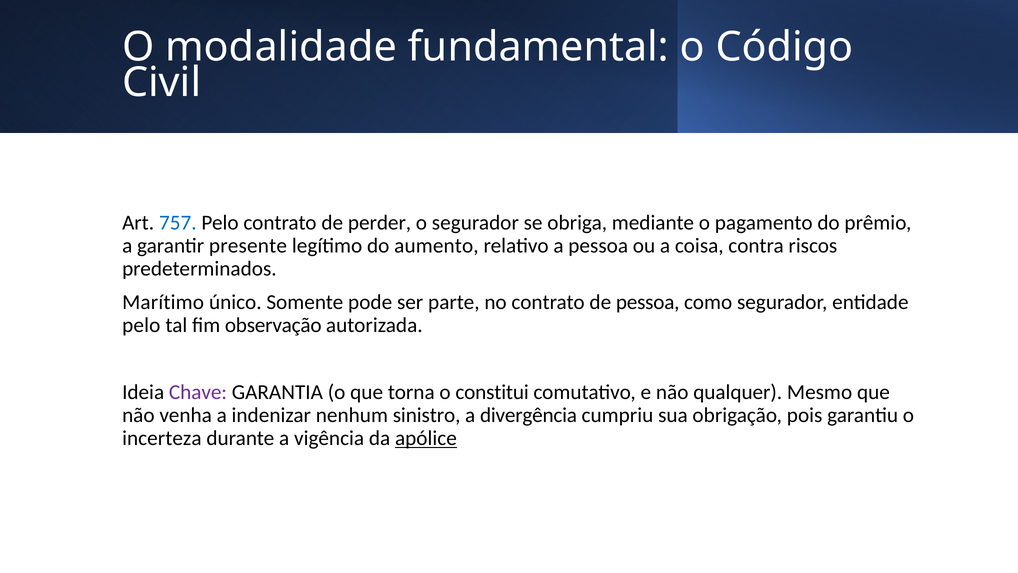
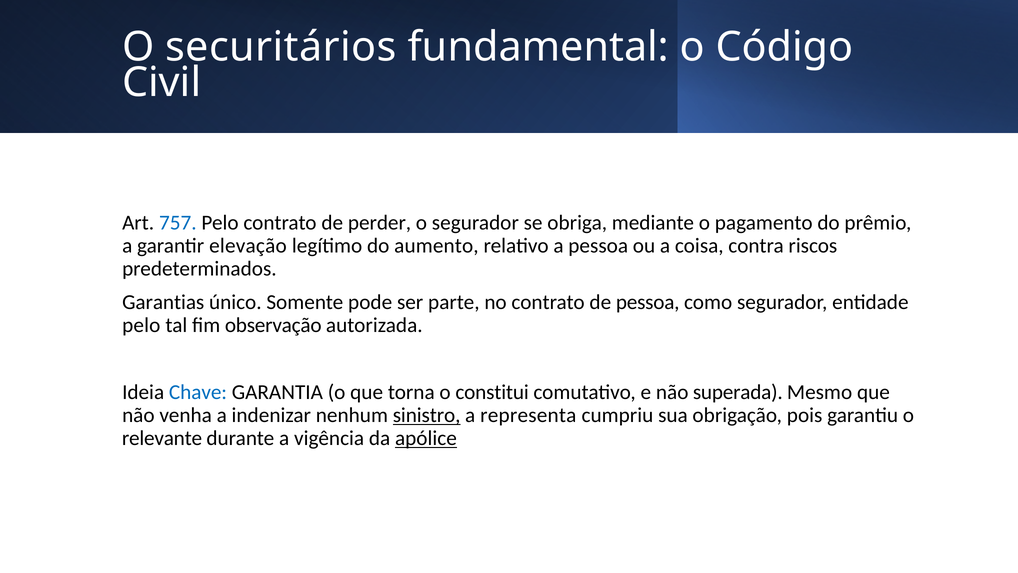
modalidade: modalidade -> securitários (281, 47)
presente: presente -> elevação (248, 246)
Marítimo: Marítimo -> Garantias (163, 302)
Chave colour: purple -> blue (198, 392)
qualquer: qualquer -> superada (738, 392)
sinistro underline: none -> present (427, 415)
divergência: divergência -> representa (528, 415)
incerteza: incerteza -> relevante (162, 438)
